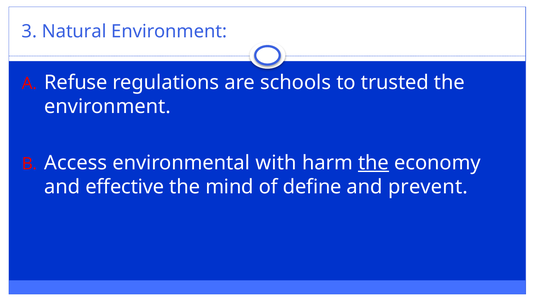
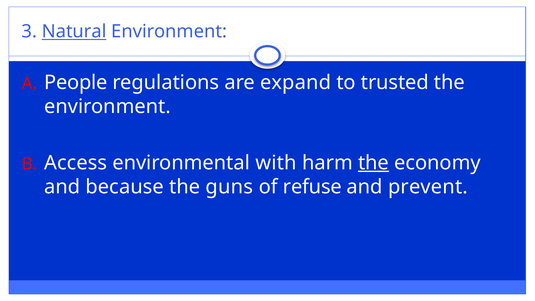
Natural underline: none -> present (74, 32)
Refuse: Refuse -> People (76, 82)
schools: schools -> expand (296, 82)
effective: effective -> because (125, 187)
mind: mind -> guns (229, 187)
define: define -> refuse (312, 187)
